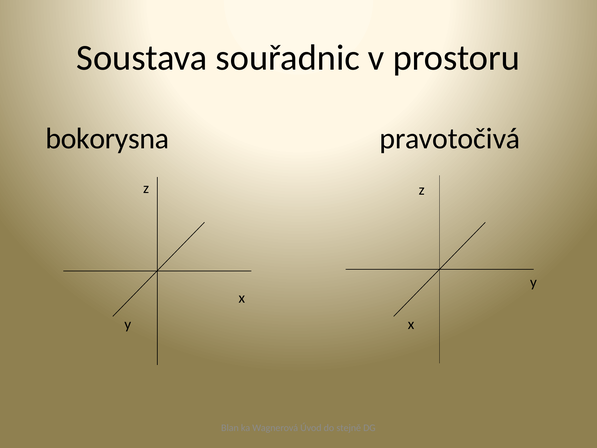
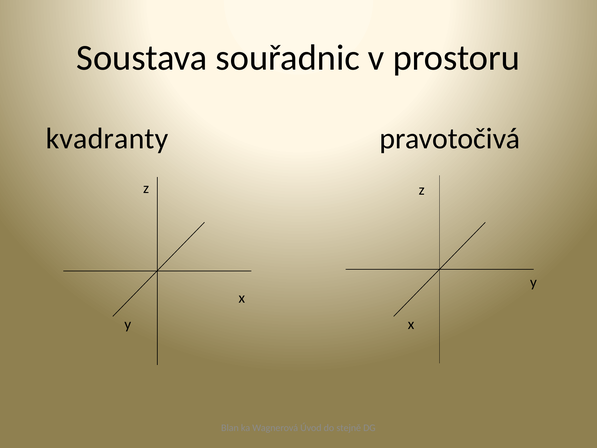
bokorysna: bokorysna -> kvadranty (107, 139)
